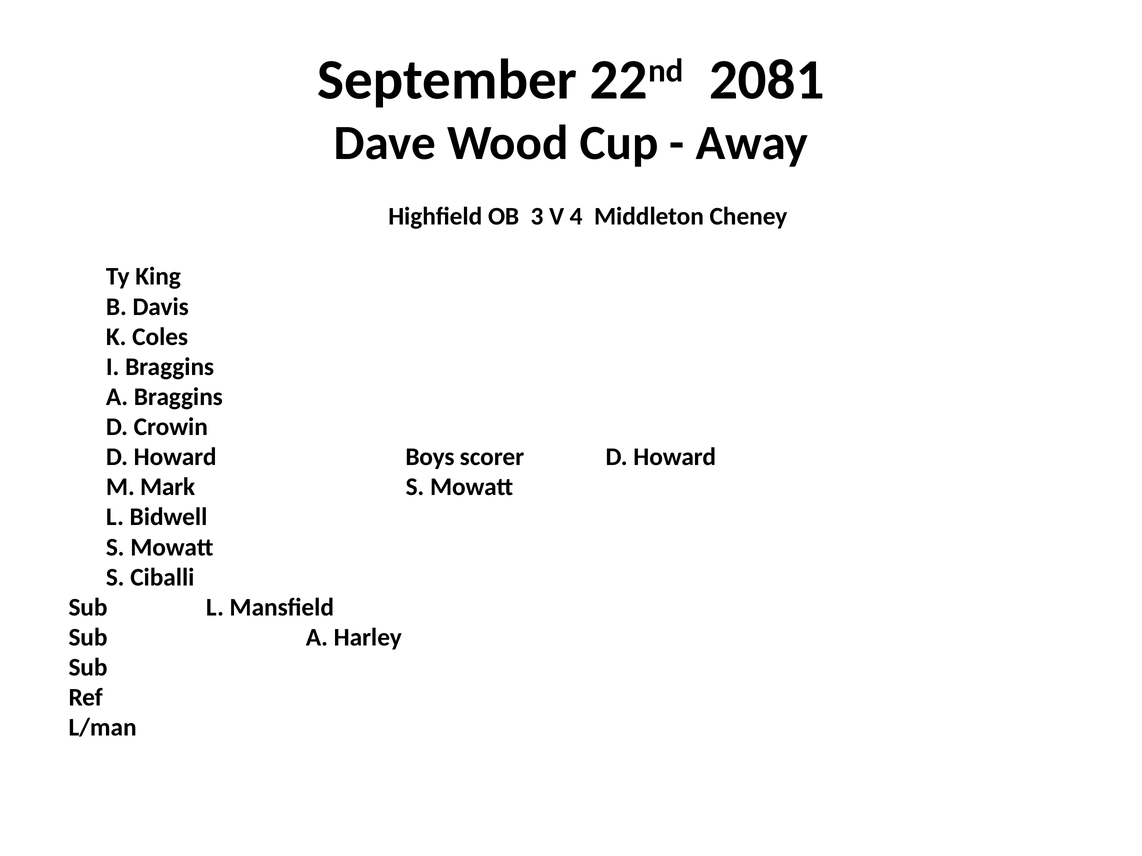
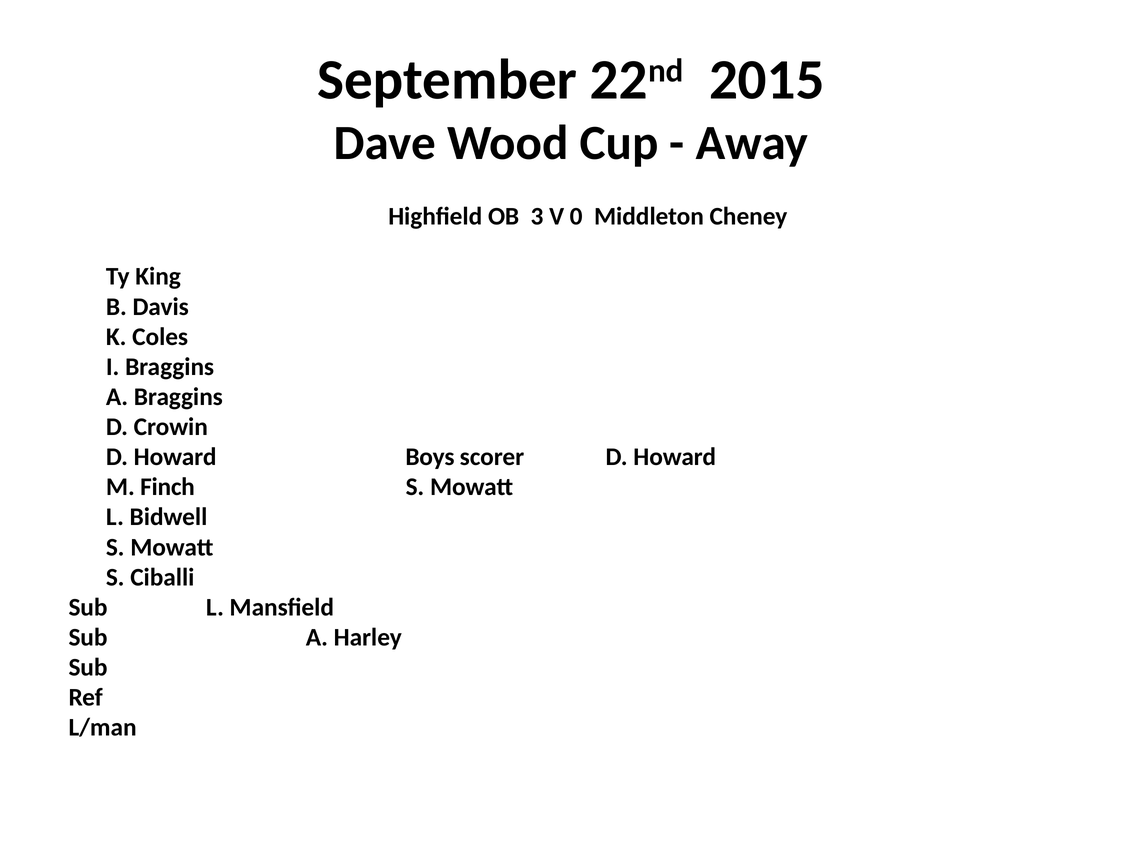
2081: 2081 -> 2015 (767, 80)
4: 4 -> 0 (576, 217)
Mark: Mark -> Finch (168, 487)
